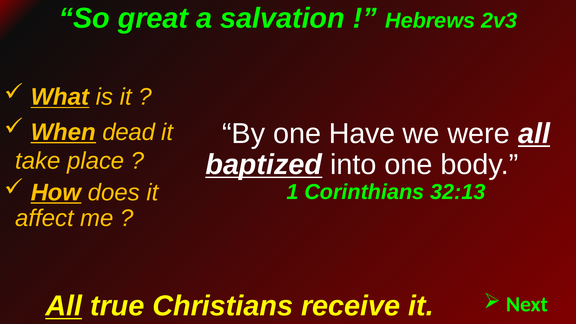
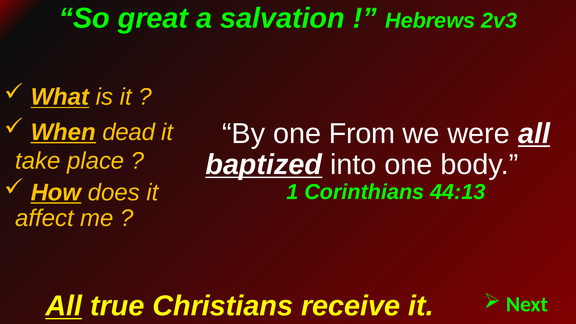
Have: Have -> From (362, 134)
32:13: 32:13 -> 44:13 (458, 192)
